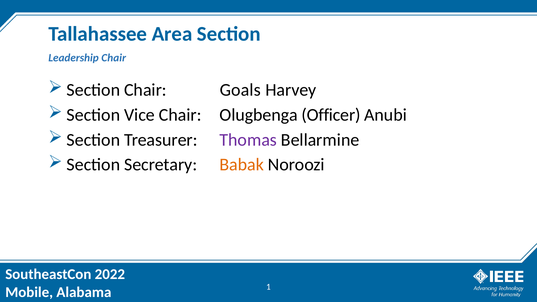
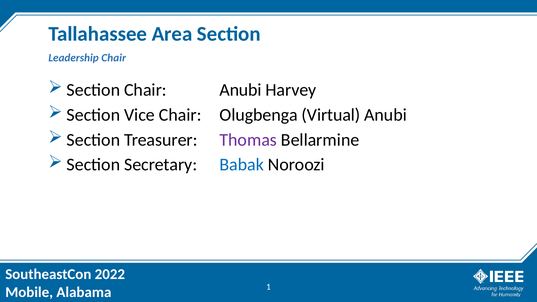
Chair Goals: Goals -> Anubi (241, 90)
Officer: Officer -> Virtual (331, 115)
Babak colour: orange -> blue (242, 165)
